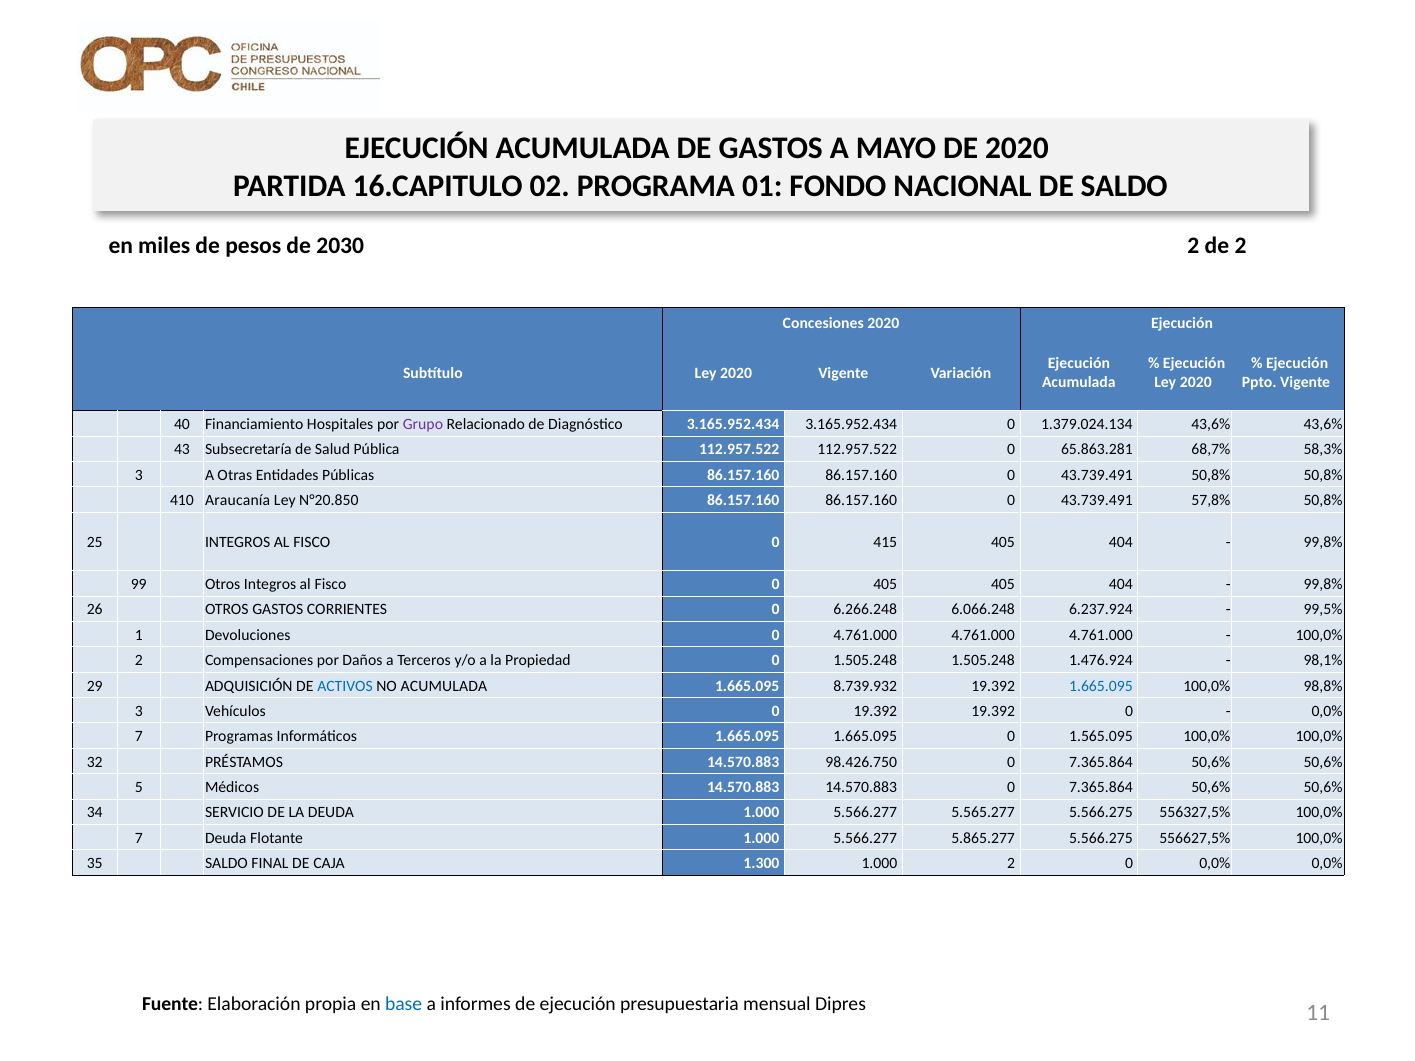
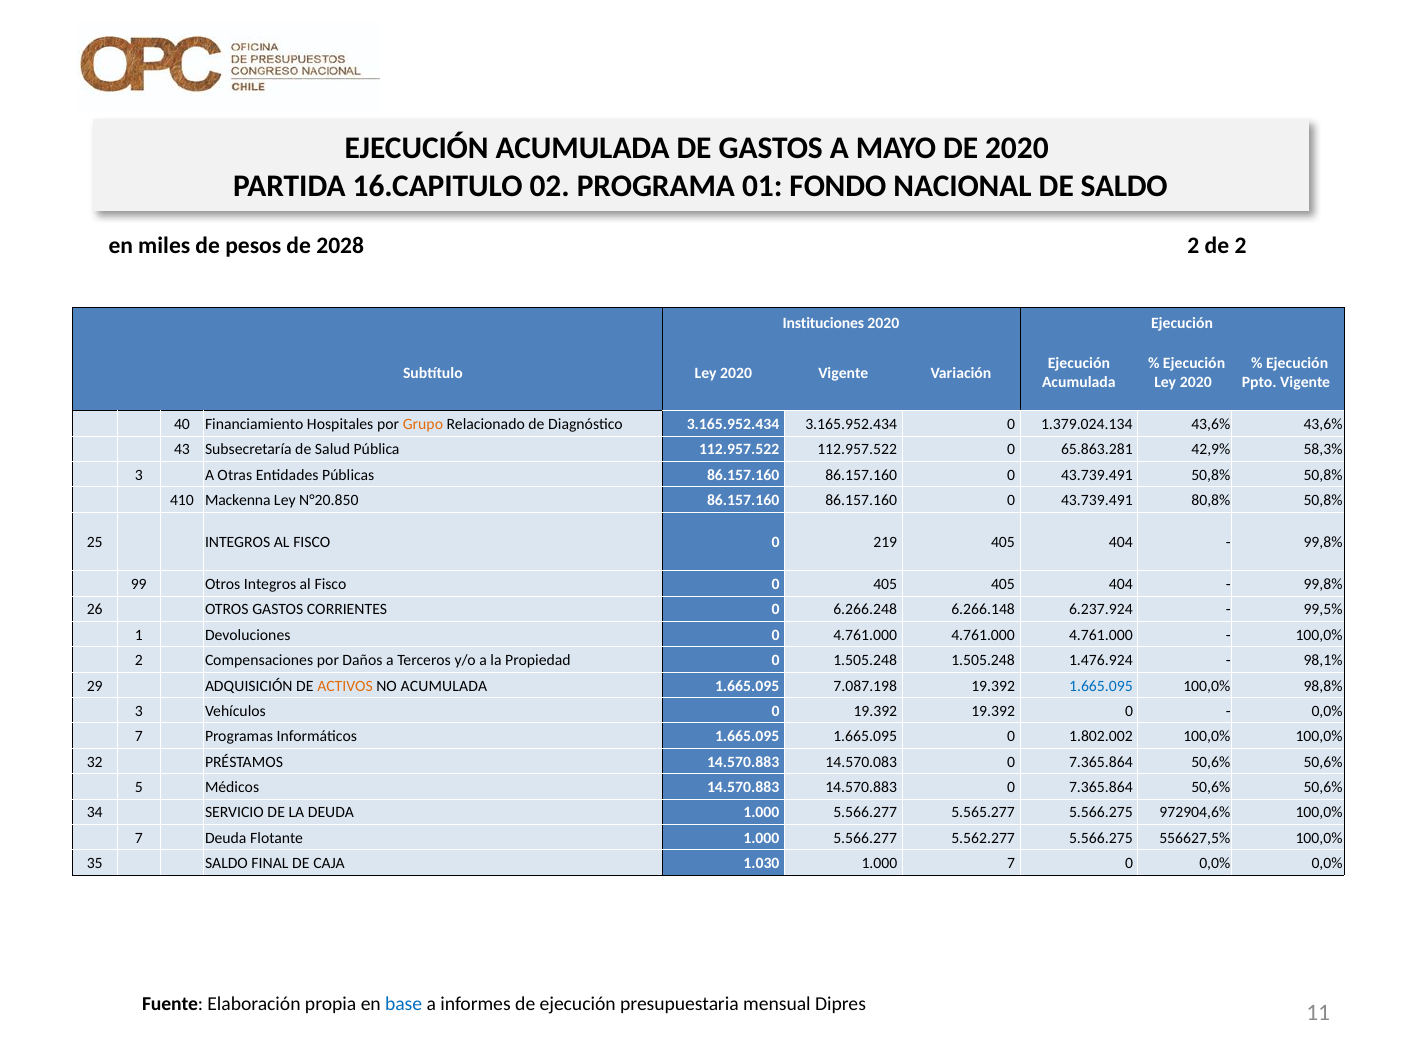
2030: 2030 -> 2028 (340, 246)
Concesiones: Concesiones -> Instituciones (823, 324)
Grupo colour: purple -> orange (423, 424)
68,7%: 68,7% -> 42,9% (1211, 450)
Araucanía: Araucanía -> Mackenna (238, 501)
57,8%: 57,8% -> 80,8% (1211, 501)
415: 415 -> 219 (885, 543)
6.066.248: 6.066.248 -> 6.266.148 (983, 610)
ACTIVOS colour: blue -> orange (345, 686)
8.739.932: 8.739.932 -> 7.087.198 (865, 686)
1.565.095: 1.565.095 -> 1.802.002 (1101, 737)
98.426.750: 98.426.750 -> 14.570.083 (861, 762)
556327,5%: 556327,5% -> 972904,6% (1195, 813)
5.865.277: 5.865.277 -> 5.562.277 (983, 838)
1.300: 1.300 -> 1.030 (761, 863)
1.000 2: 2 -> 7 (1011, 863)
